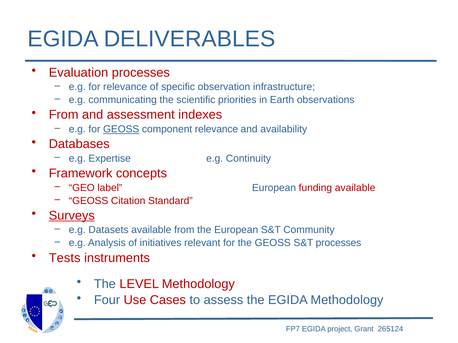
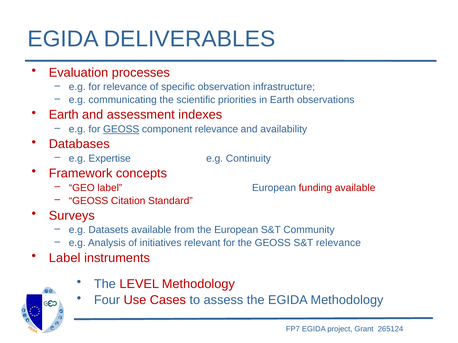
From: From -> Earth (64, 115)
Surveys underline: present -> none (72, 216)
S&T processes: processes -> relevance (338, 243)
Tests: Tests -> Label (65, 258)
